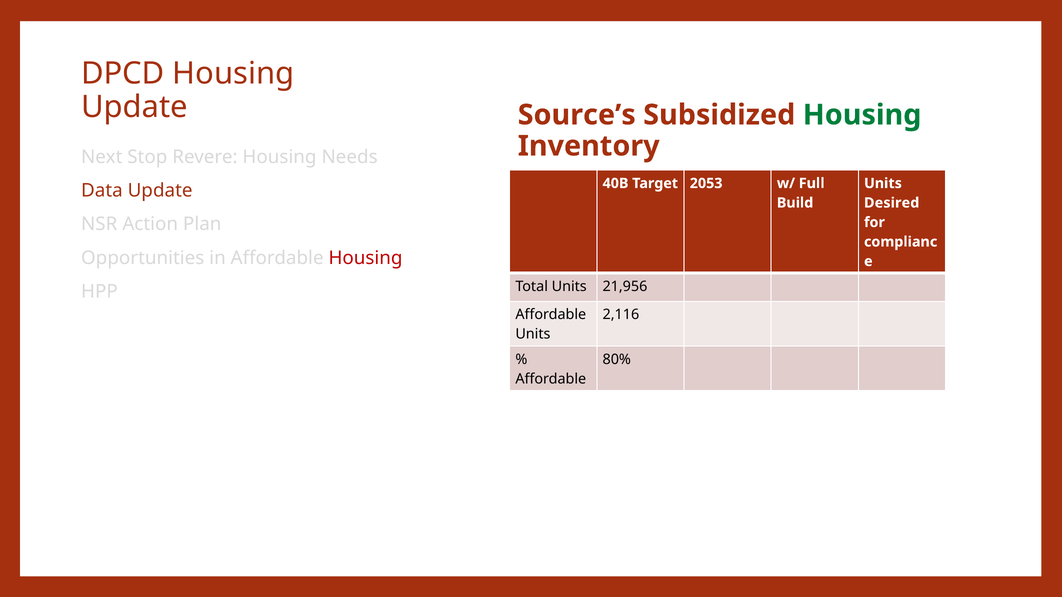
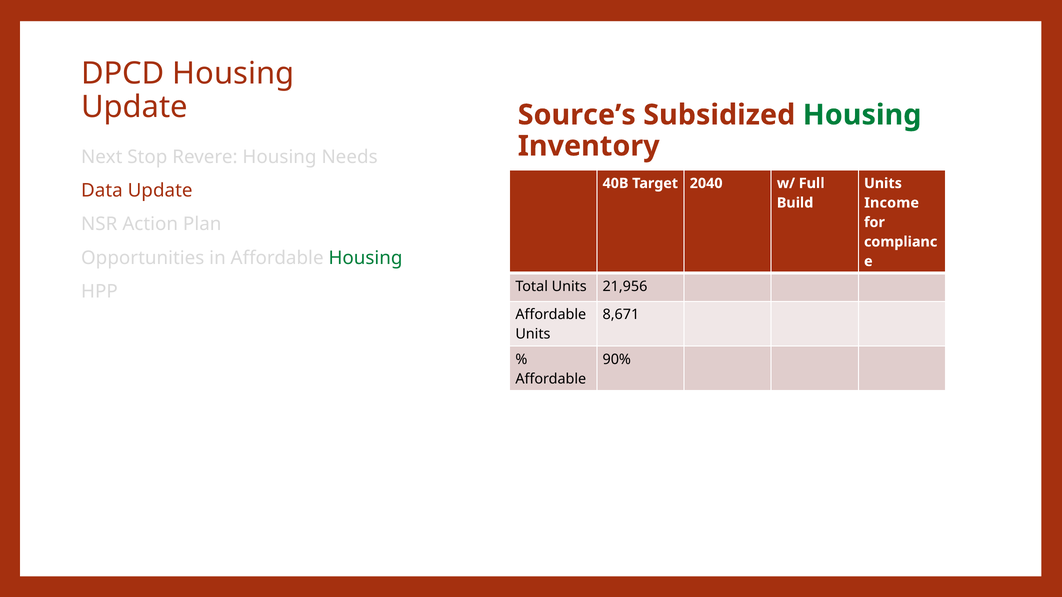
2053: 2053 -> 2040 (706, 183)
Desired: Desired -> Income (892, 203)
Housing colour: red -> green (366, 258)
2,116: 2,116 -> 8,671 (621, 315)
80%: 80% -> 90% (617, 360)
